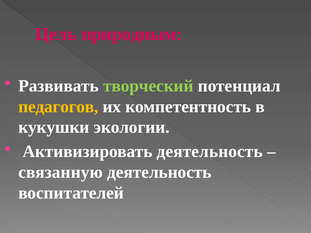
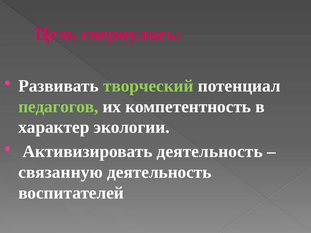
природным: природным -> свернулась (132, 34)
педагогов colour: yellow -> light green (58, 107)
кукушки: кукушки -> характер (54, 127)
